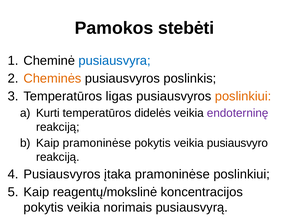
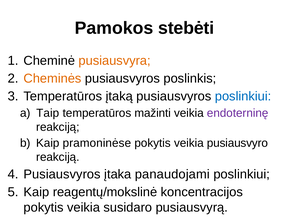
pusiausvyra colour: blue -> orange (115, 61)
ligas: ligas -> įtaką (119, 96)
poslinkiui colour: orange -> blue (243, 96)
Kurti: Kurti -> Taip (48, 113)
didelės: didelės -> mažinti (153, 113)
įtaka pramoninėse: pramoninėse -> panaudojami (172, 174)
norimais: norimais -> susidaro (128, 207)
